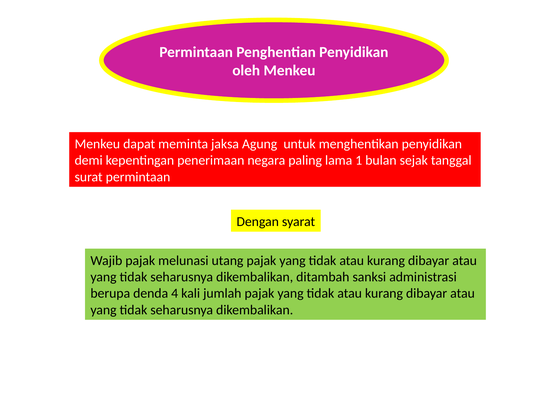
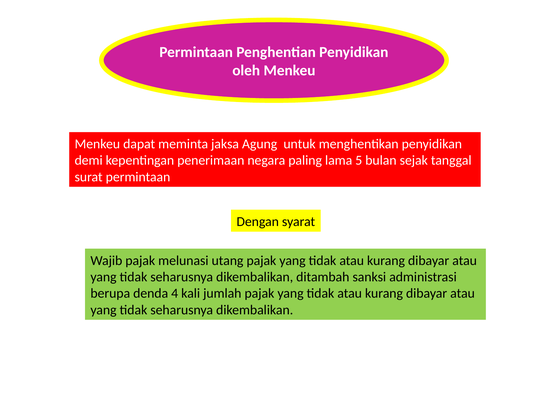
1: 1 -> 5 (359, 160)
